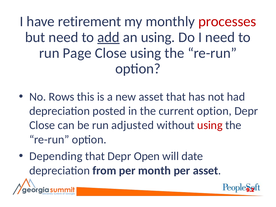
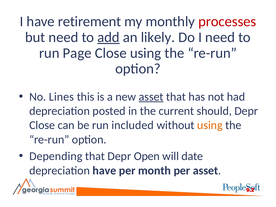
an using: using -> likely (158, 37)
Rows: Rows -> Lines (61, 97)
asset underline: none -> present (151, 97)
current option: option -> should (214, 111)
adjusted: adjusted -> included (133, 125)
using colour: red -> orange (210, 125)
depreciation from: from -> have (104, 171)
